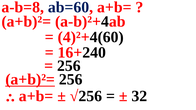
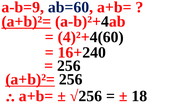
a-b=8: a-b=8 -> a-b=9 (23, 7)
a+b)²= underline: none -> present (26, 22)
32: 32 -> 18 (139, 96)
